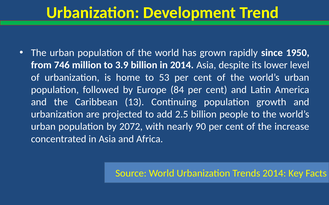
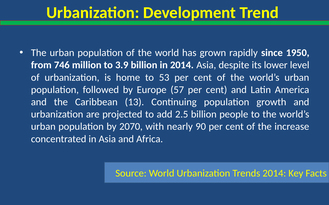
84: 84 -> 57 (177, 90)
2072: 2072 -> 2070 (131, 127)
